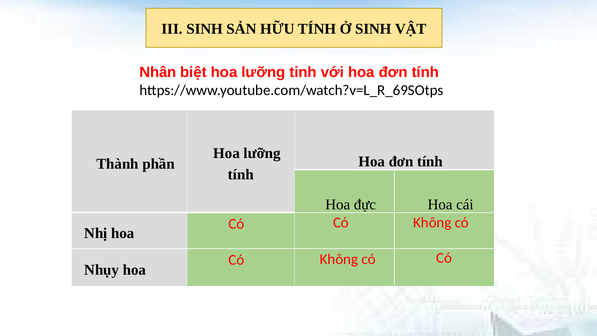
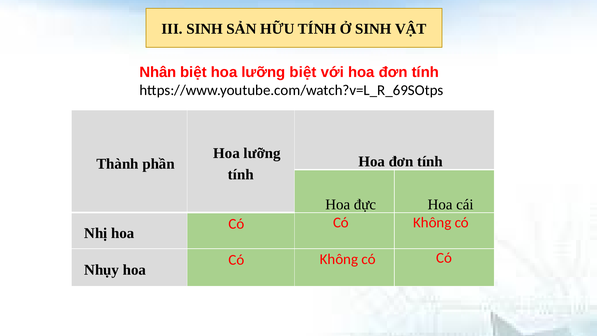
lưỡng tinh: tinh -> biệt (303, 72)
